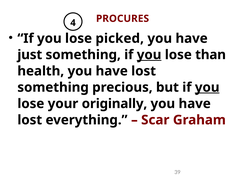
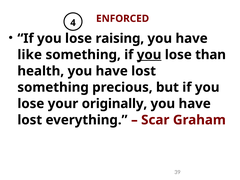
PROCURES: PROCURES -> ENFORCED (123, 19)
picked: picked -> raising (120, 38)
just: just -> like (30, 55)
you underline: present -> none (207, 87)
